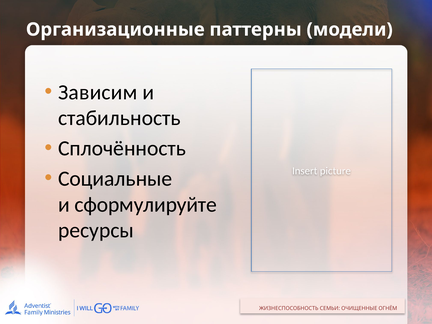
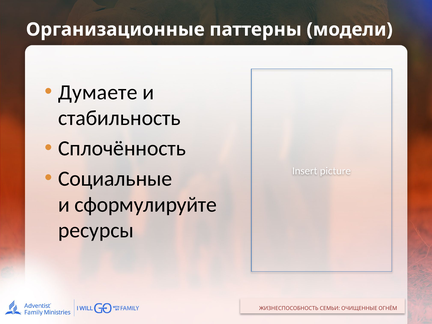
Зависим: Зависим -> Думаете (98, 92)
